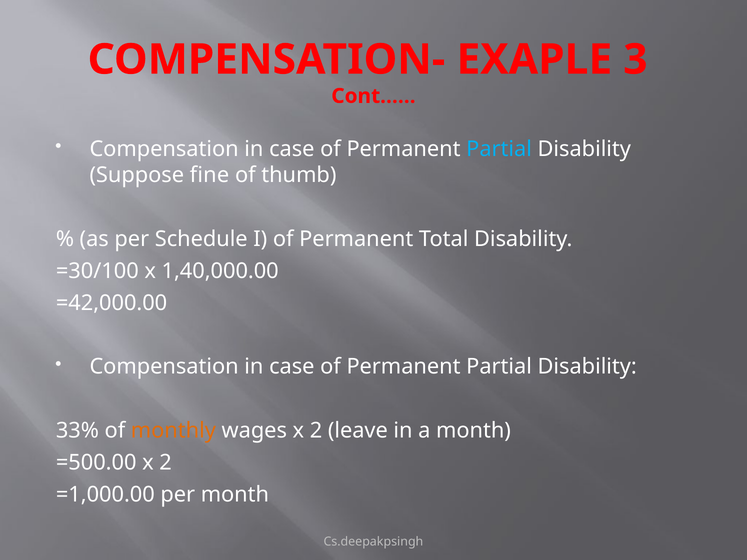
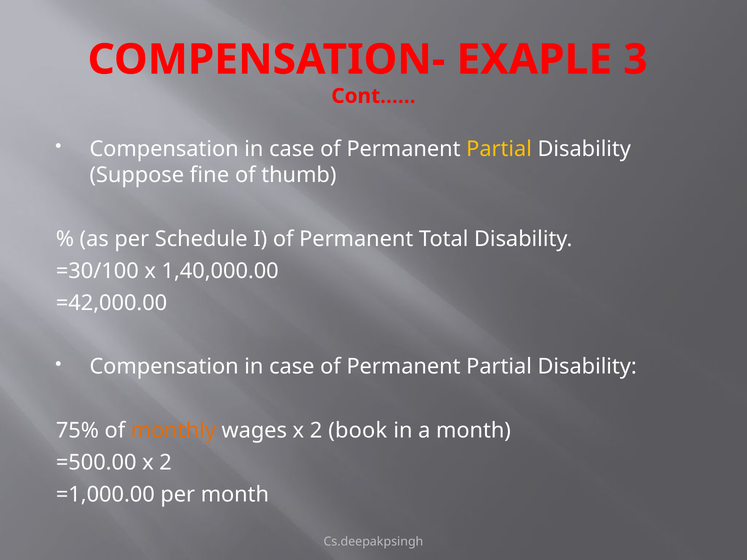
Partial colour: light blue -> yellow (499, 149)
33%: 33% -> 75% (77, 431)
leave: leave -> book (358, 431)
